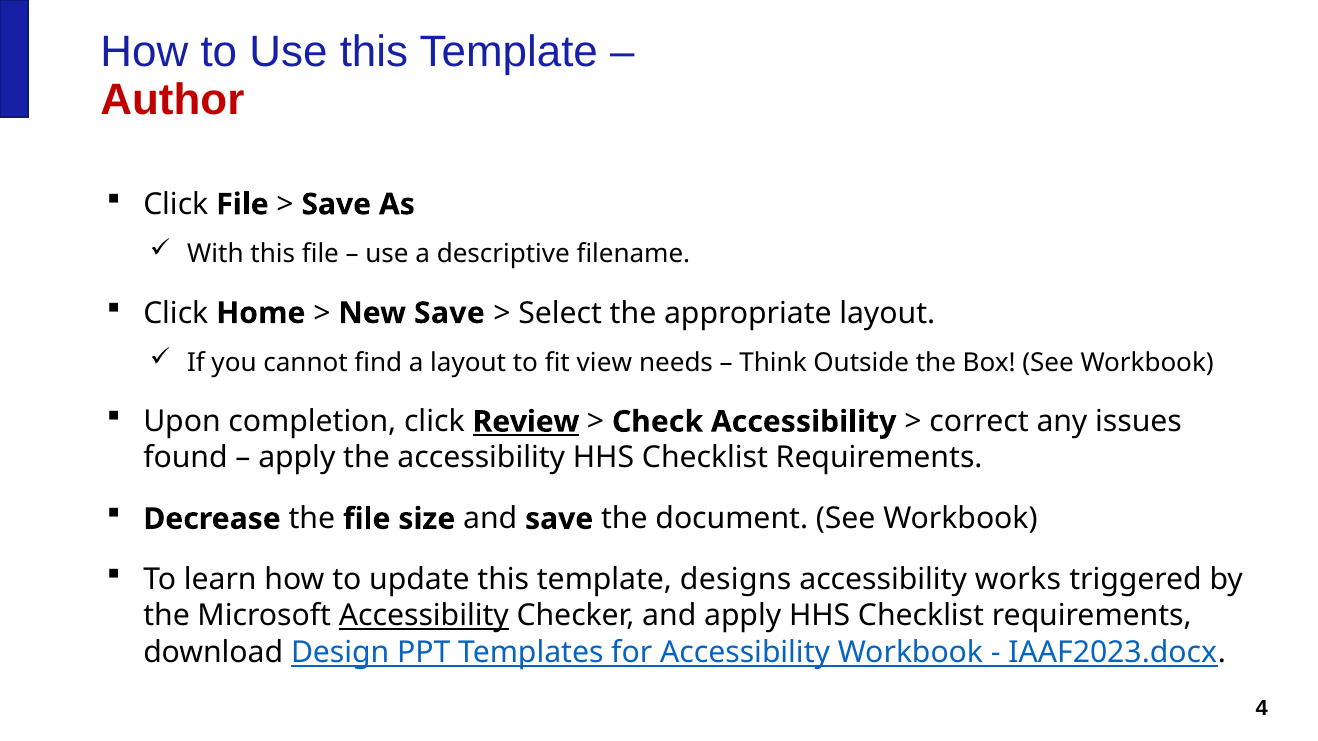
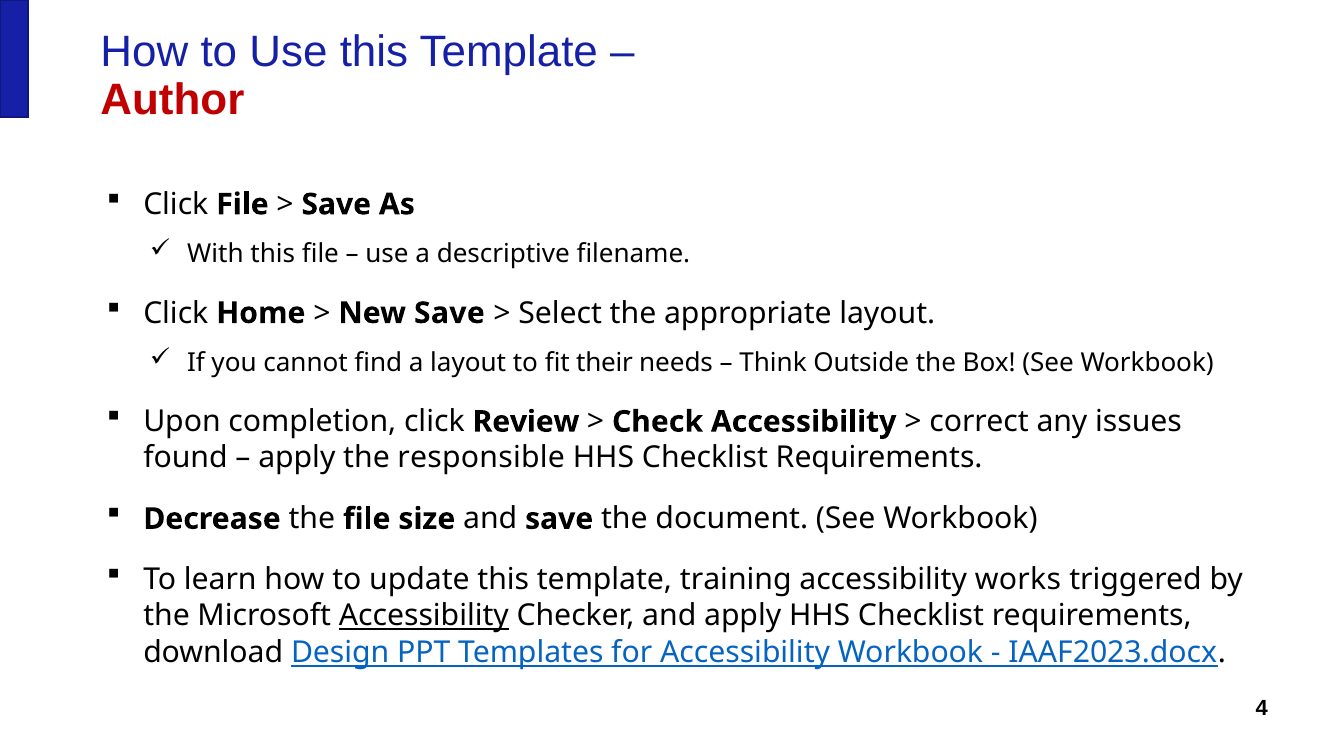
view: view -> their (605, 363)
Review underline: present -> none (526, 422)
the accessibility: accessibility -> responsible (481, 458)
designs: designs -> training (736, 580)
